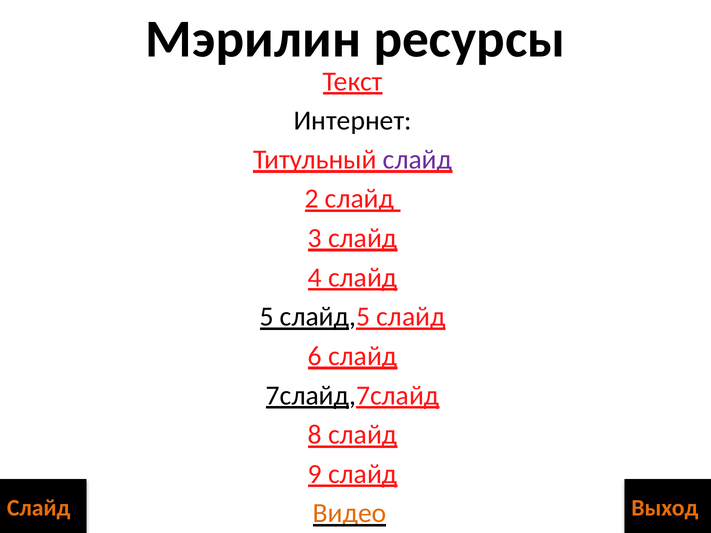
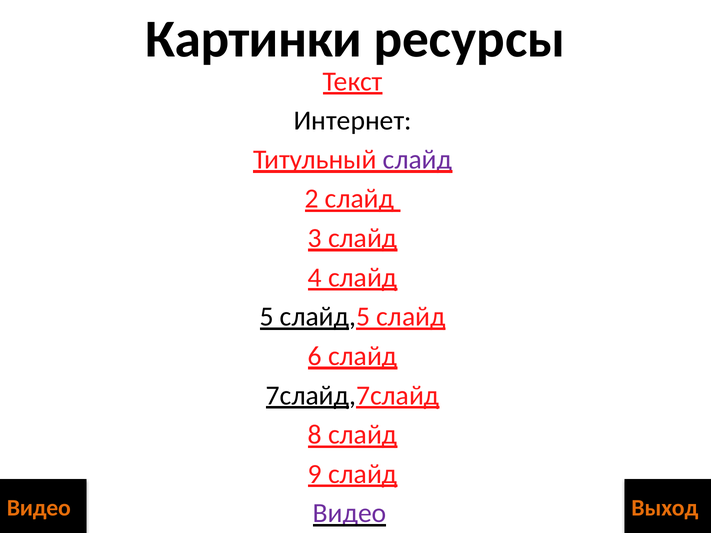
Мэрилин: Мэрилин -> Картинки (254, 39)
Слайд: Слайд -> Видео (39, 508)
Видео colour: orange -> purple (350, 514)
